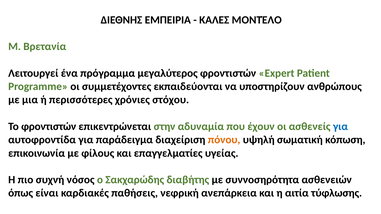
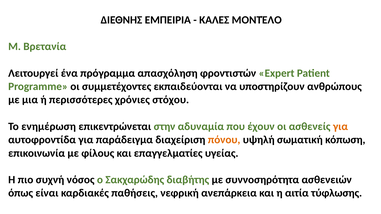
μεγαλύτερος: μεγαλύτερος -> απασχόληση (168, 73)
Το φροντιστών: φροντιστών -> ενημέρωση (49, 127)
για colour: blue -> orange (340, 127)
